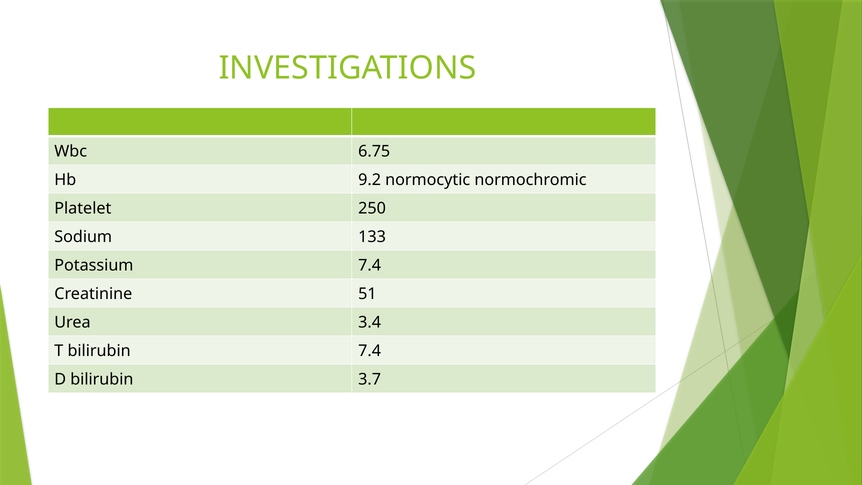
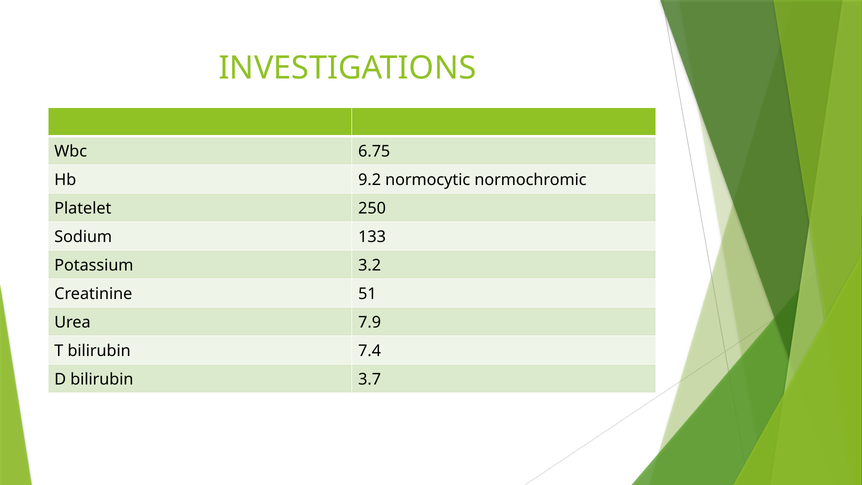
Potassium 7.4: 7.4 -> 3.2 (370, 265)
3.4: 3.4 -> 7.9 (370, 322)
